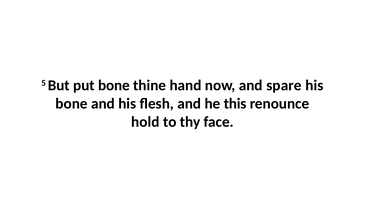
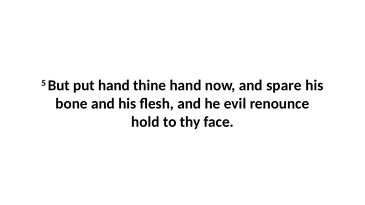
put bone: bone -> hand (114, 85)
this: this -> evil (235, 104)
